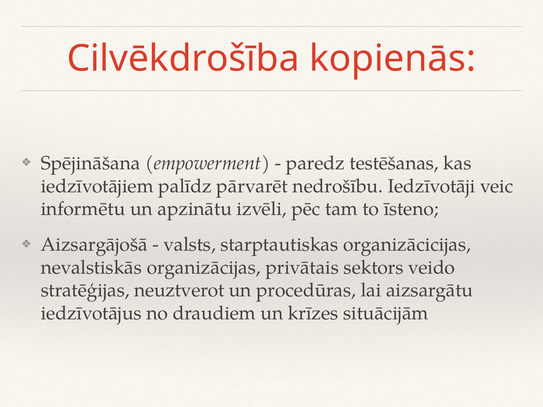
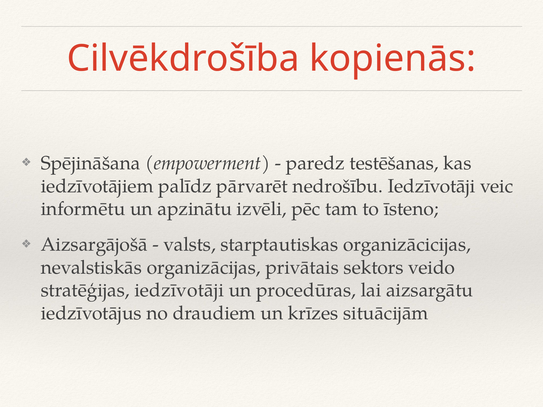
stratēģijas neuztverot: neuztverot -> iedzīvotāji (179, 291)
